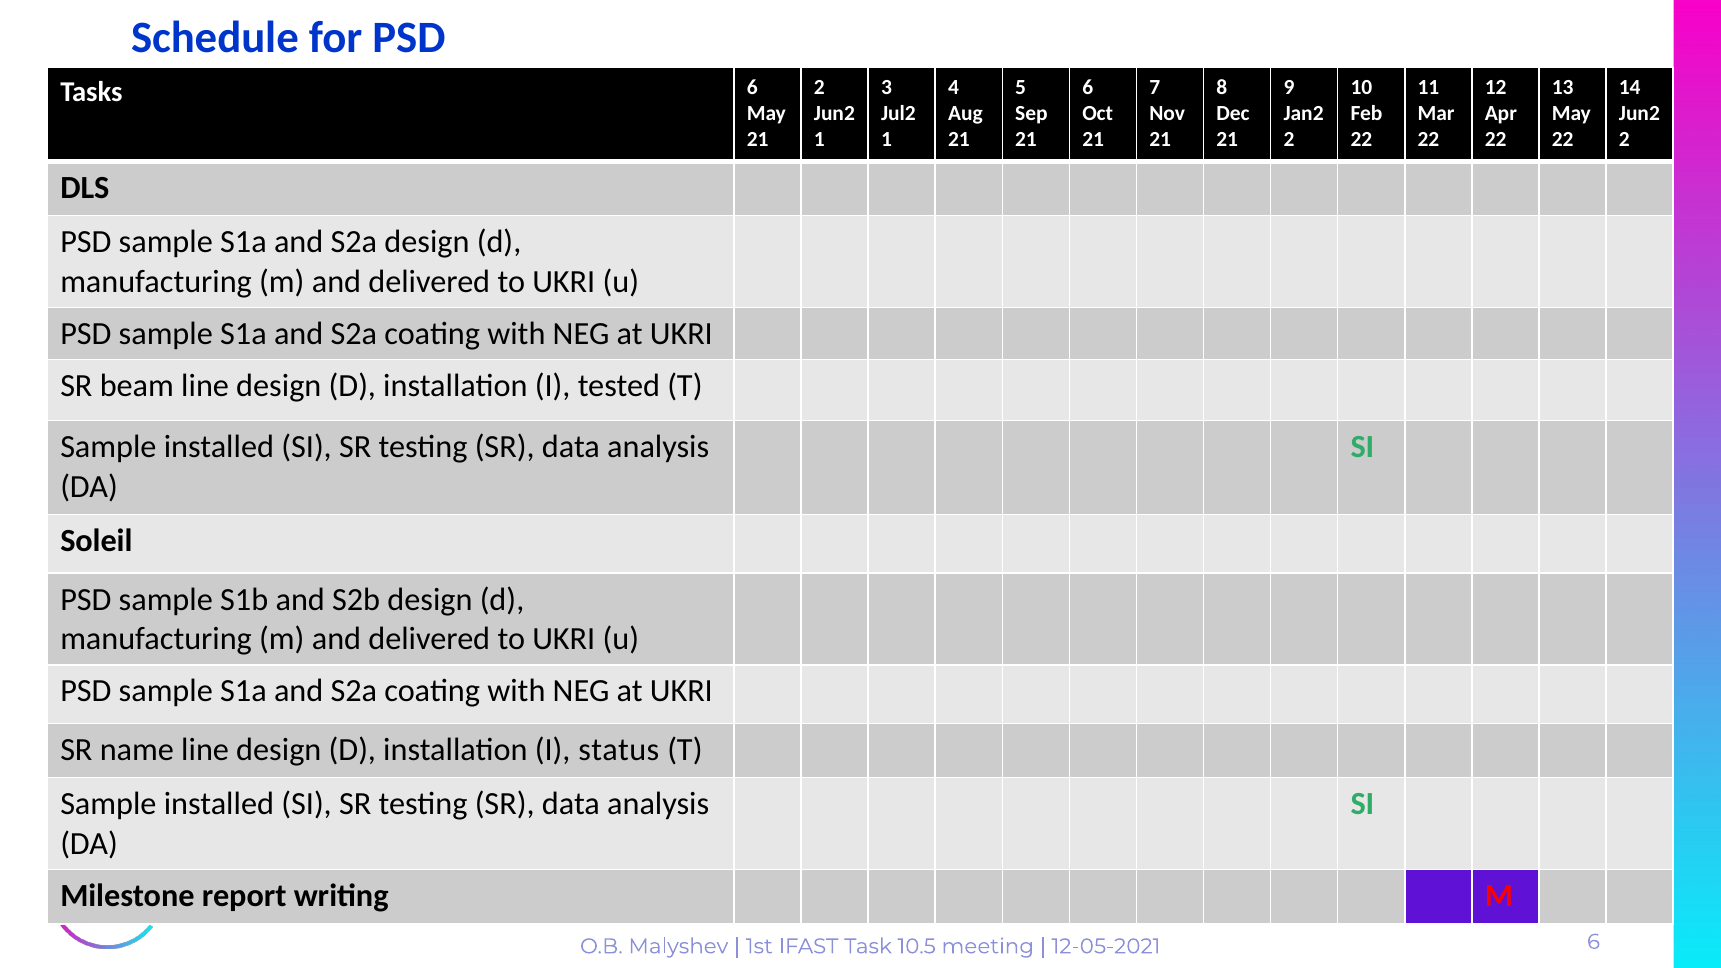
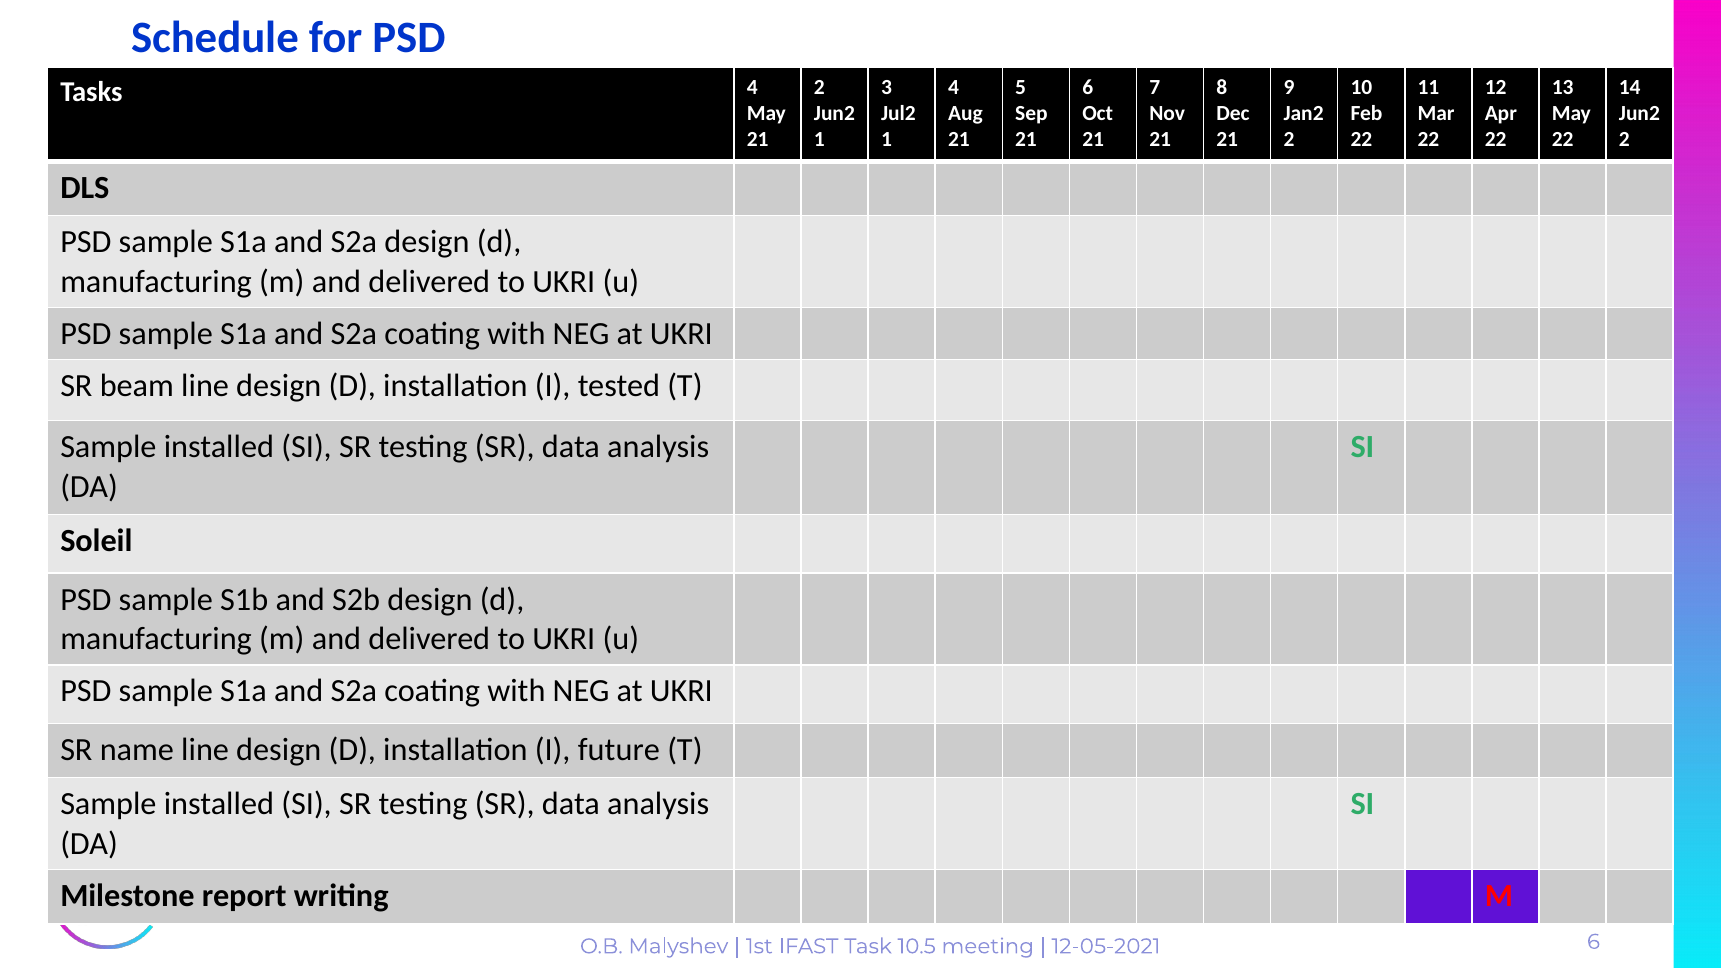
Tasks 6: 6 -> 4 (752, 87)
status: status -> future (619, 750)
